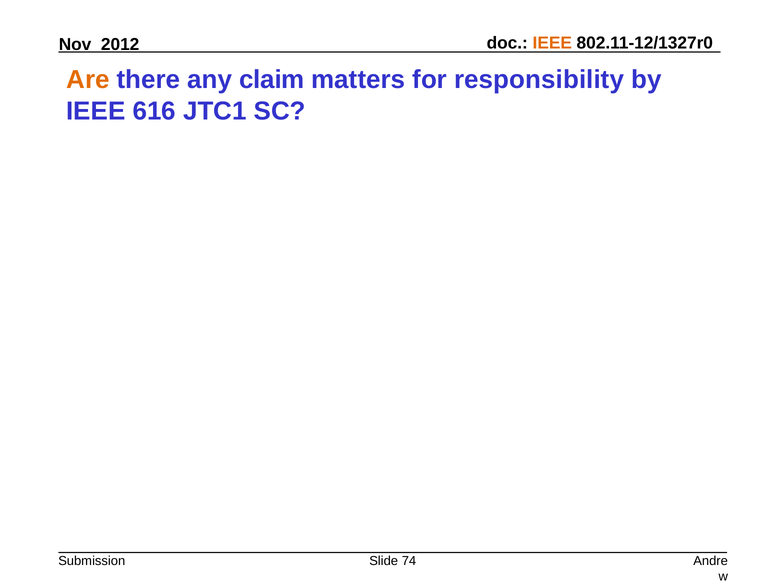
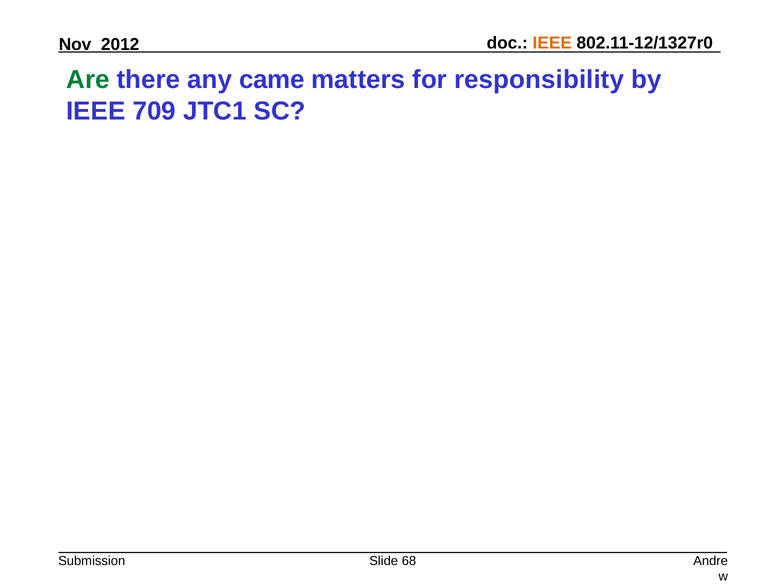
Are colour: orange -> green (88, 80)
claim: claim -> came (272, 80)
616: 616 -> 709 (154, 111)
74: 74 -> 68 (409, 560)
